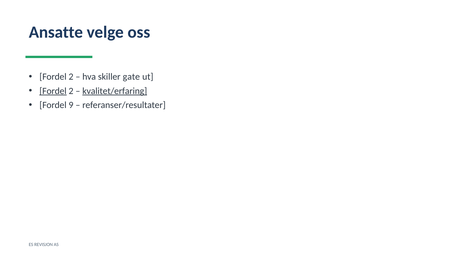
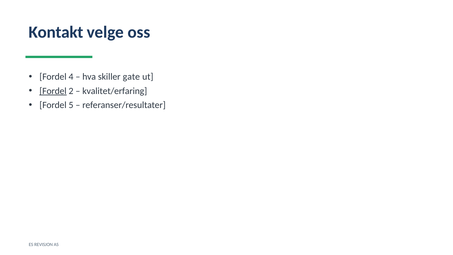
Ansatte: Ansatte -> Kontakt (56, 32)
2: 2 -> 4 (71, 77)
kvalitet/erfaring underline: present -> none (115, 91)
9: 9 -> 5 (71, 105)
